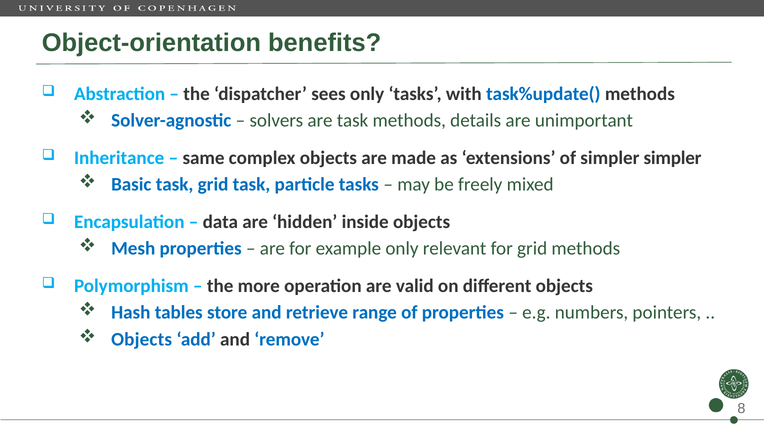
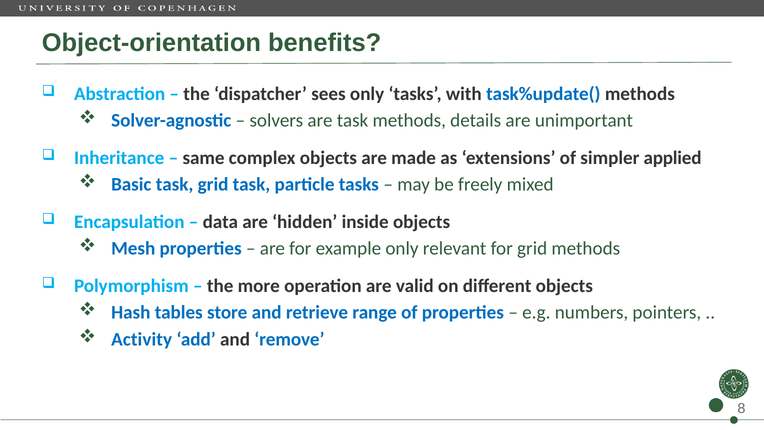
simpler simpler: simpler -> applied (673, 158)
Objects: Objects -> Activity (142, 339)
